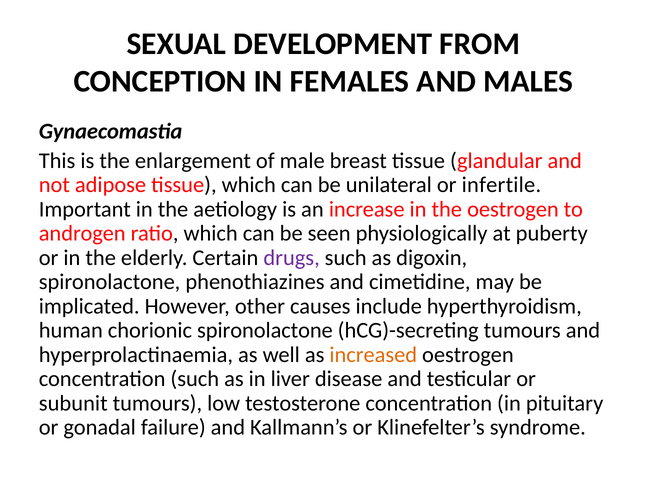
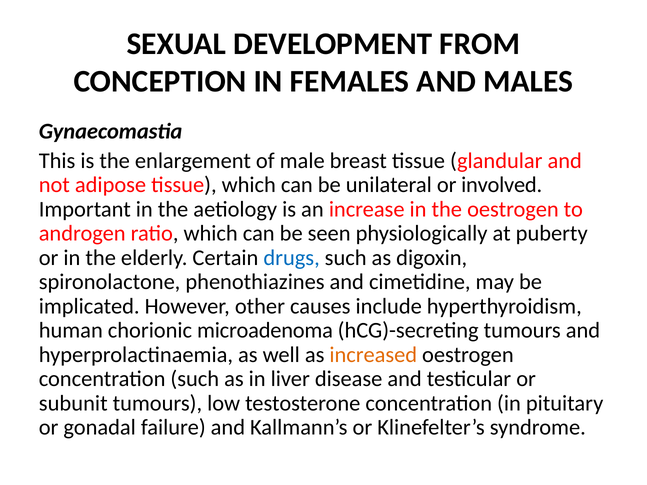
infertile: infertile -> involved (502, 185)
drugs colour: purple -> blue (292, 258)
chorionic spironolactone: spironolactone -> microadenoma (265, 331)
